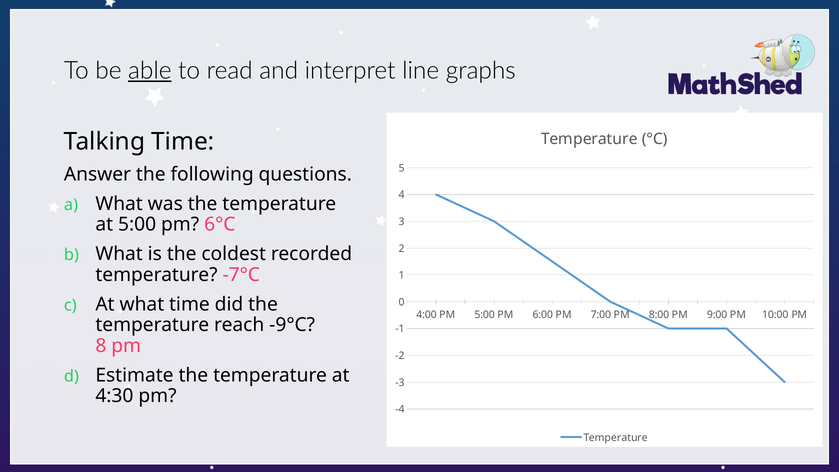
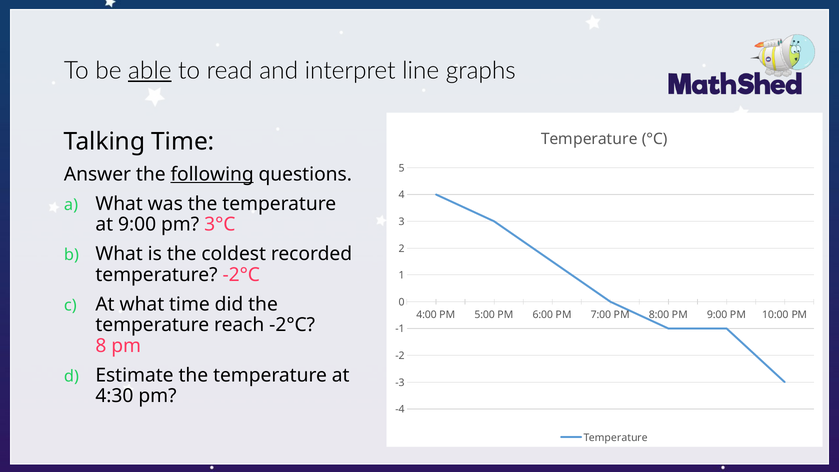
following underline: none -> present (212, 174)
at 5:00: 5:00 -> 9:00 (137, 224)
6°C: 6°C -> 3°C (220, 224)
temperature -7°C: -7°C -> -2°C (241, 275)
reach -9°C: -9°C -> -2°C (292, 325)
